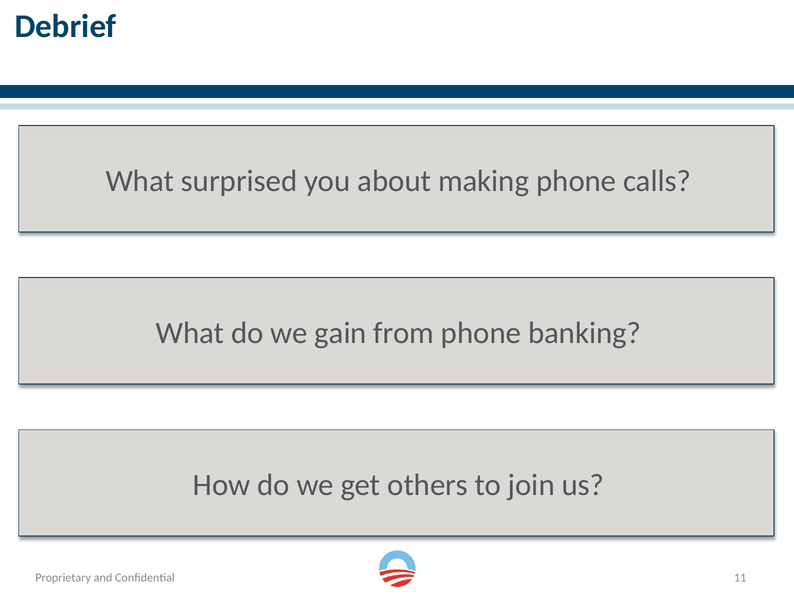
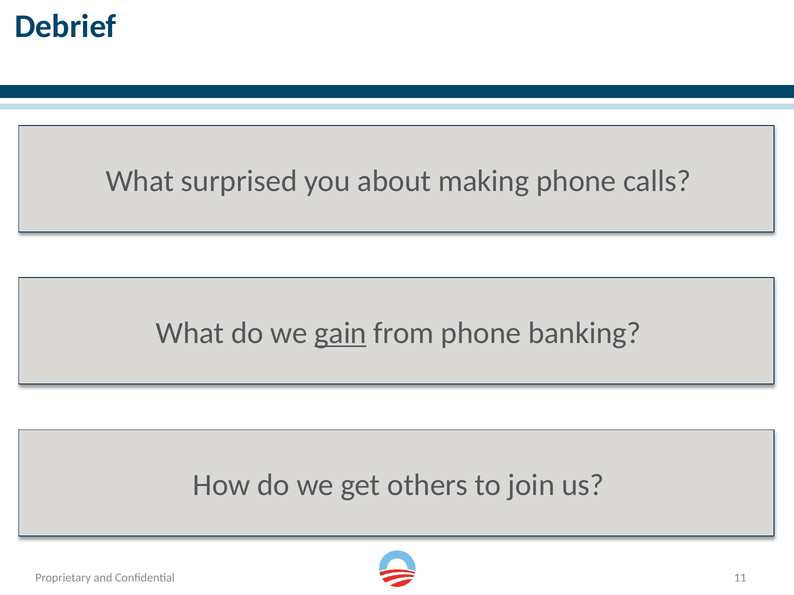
gain underline: none -> present (341, 333)
